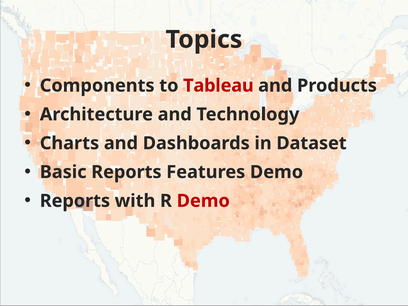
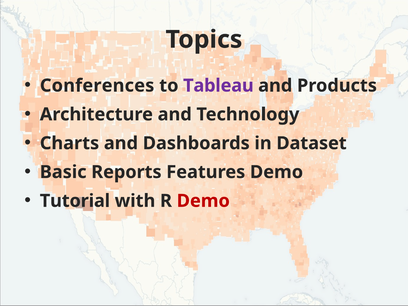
Components: Components -> Conferences (97, 86)
Tableau colour: red -> purple (218, 86)
Reports: Reports -> Tutorial (75, 201)
